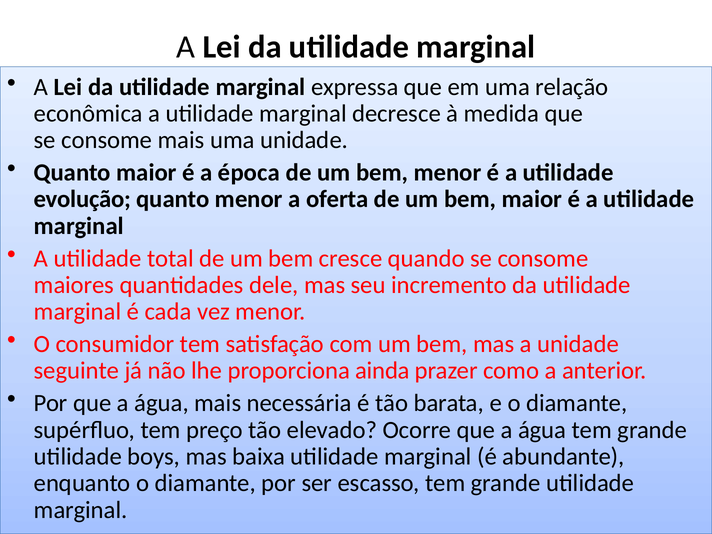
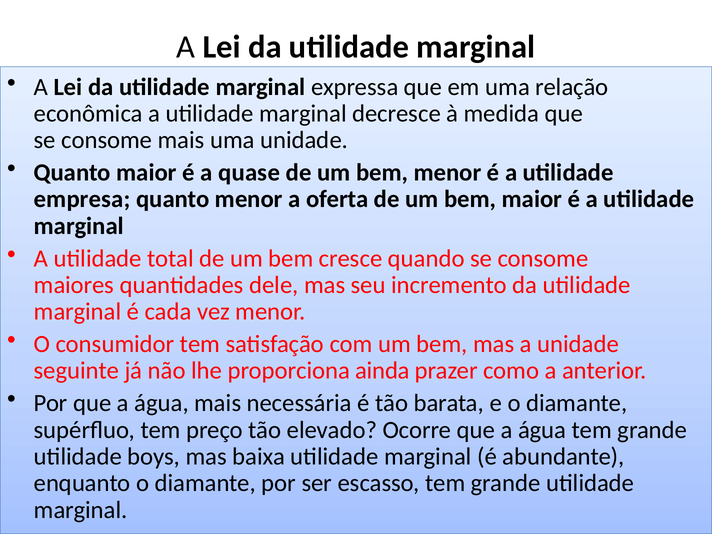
época: época -> quase (249, 173)
evolução: evolução -> empresa (82, 199)
